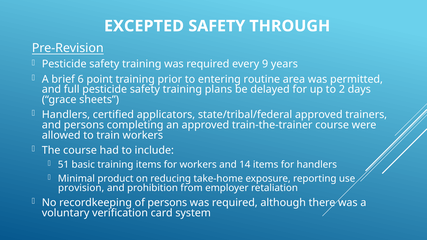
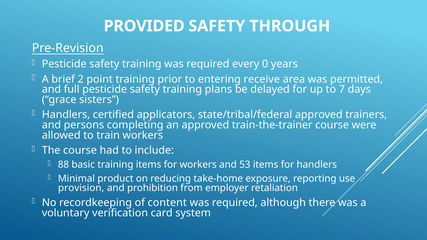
EXCEPTED: EXCEPTED -> PROVIDED (144, 26)
9: 9 -> 0 (265, 64)
6: 6 -> 2 (81, 79)
routine: routine -> receive (262, 79)
2: 2 -> 7 (342, 89)
sheets: sheets -> sisters (99, 100)
51: 51 -> 88 (63, 165)
14: 14 -> 53 (245, 165)
of persons: persons -> content (167, 203)
